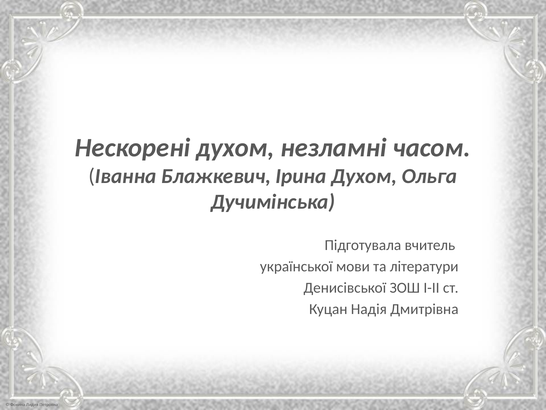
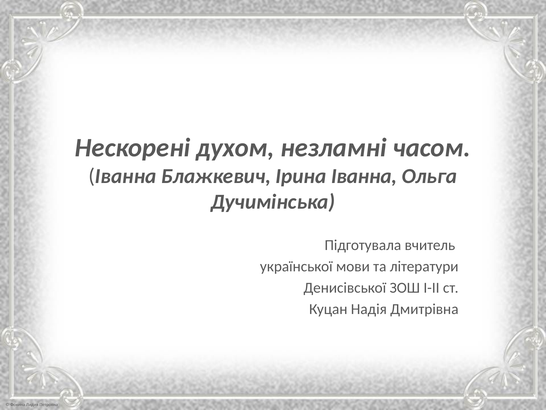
Ірина Духом: Духом -> Іванна (364, 176)
